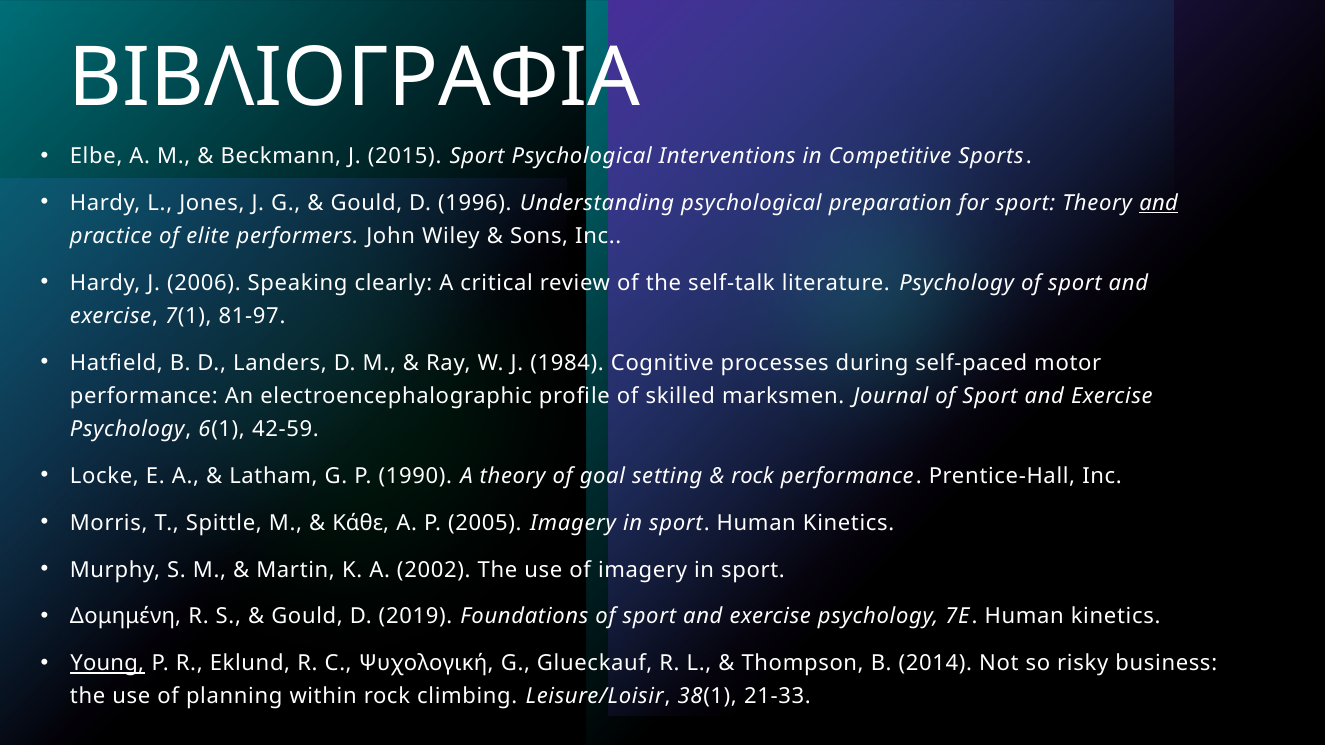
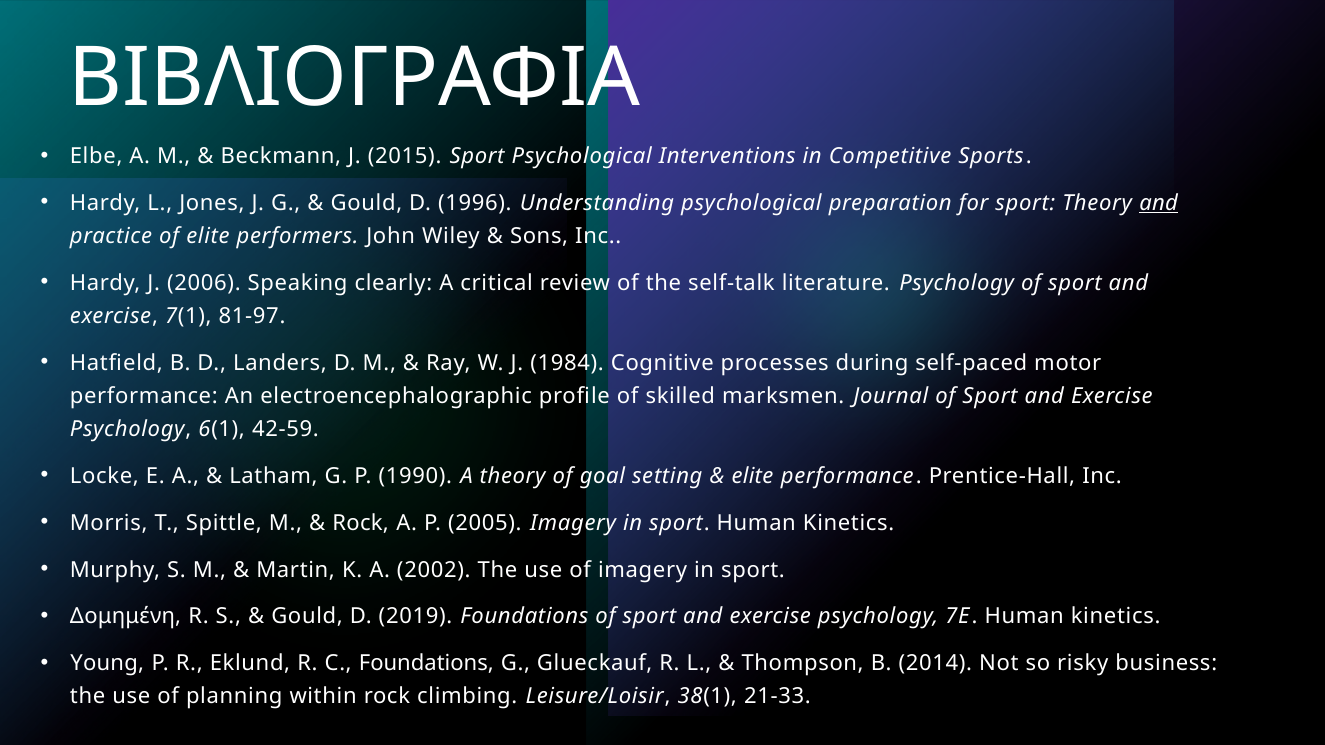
rock: rock -> elite (752, 476)
Κάθε: Κάθε -> Rock (361, 523)
Young underline: present -> none (107, 664)
C Ψυχολογική: Ψυχολογική -> Foundations (426, 664)
